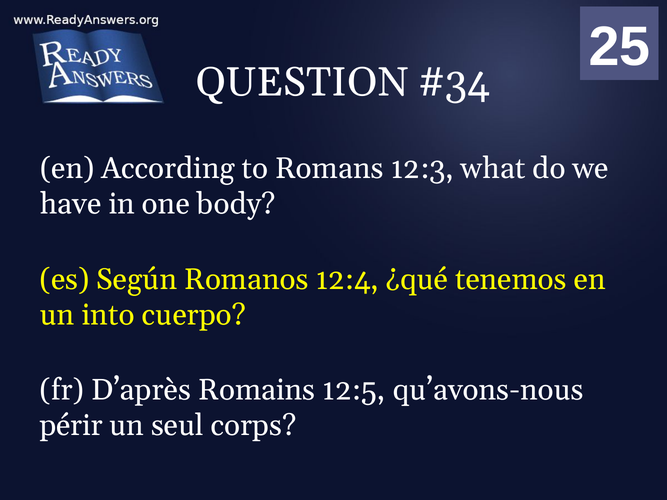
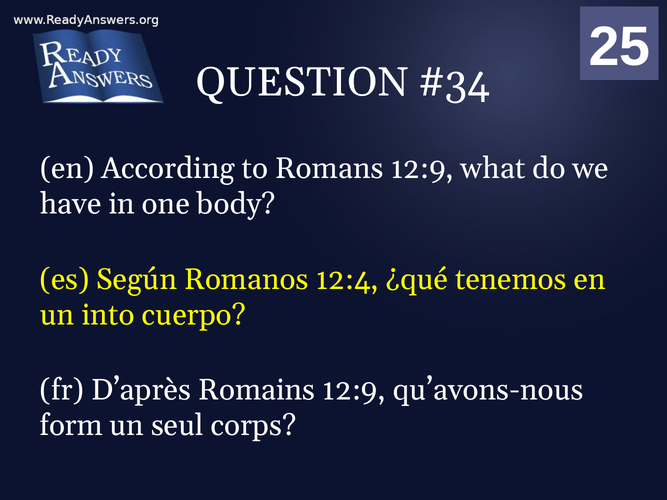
Romans 12:3: 12:3 -> 12:9 (422, 169)
Romains 12:5: 12:5 -> 12:9 (354, 390)
périr: périr -> form (71, 426)
